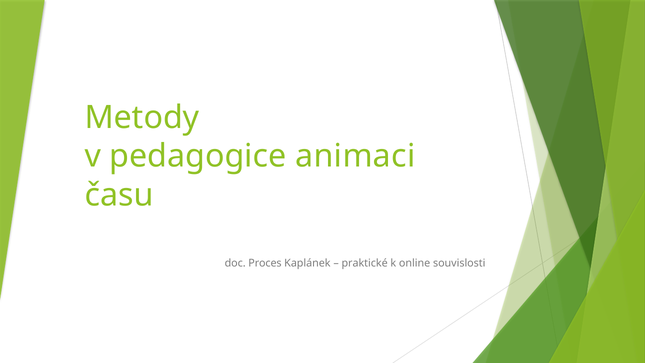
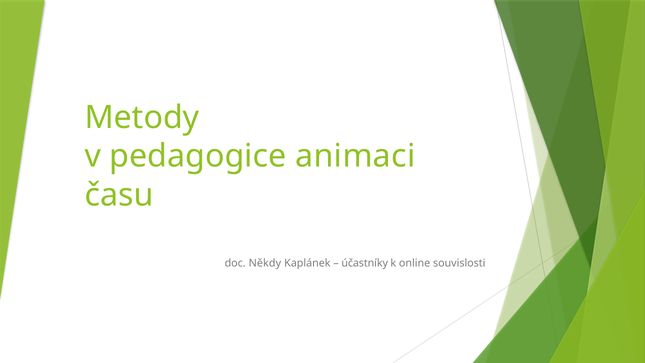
Proces: Proces -> Někdy (265, 263)
praktické: praktické -> účastníky (365, 263)
